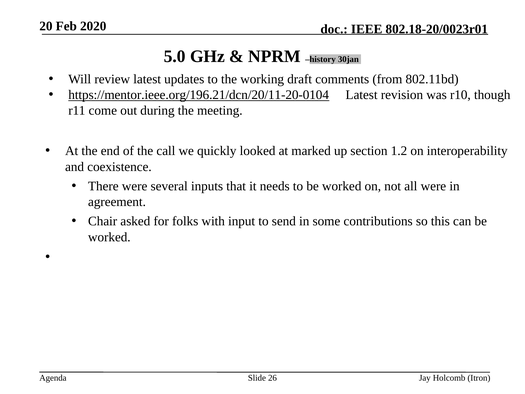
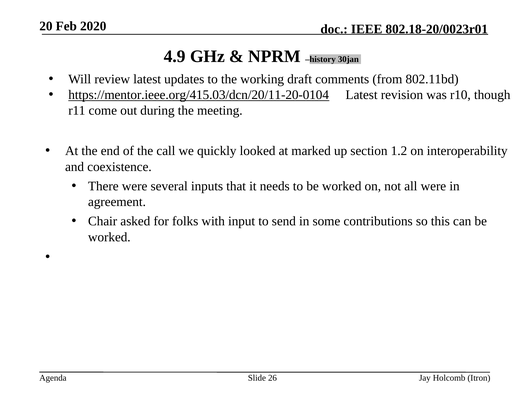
5.0: 5.0 -> 4.9 (175, 56)
https://mentor.ieee.org/196.21/dcn/20/11-20-0104: https://mentor.ieee.org/196.21/dcn/20/11-20-0104 -> https://mentor.ieee.org/415.03/dcn/20/11-20-0104 (199, 95)
